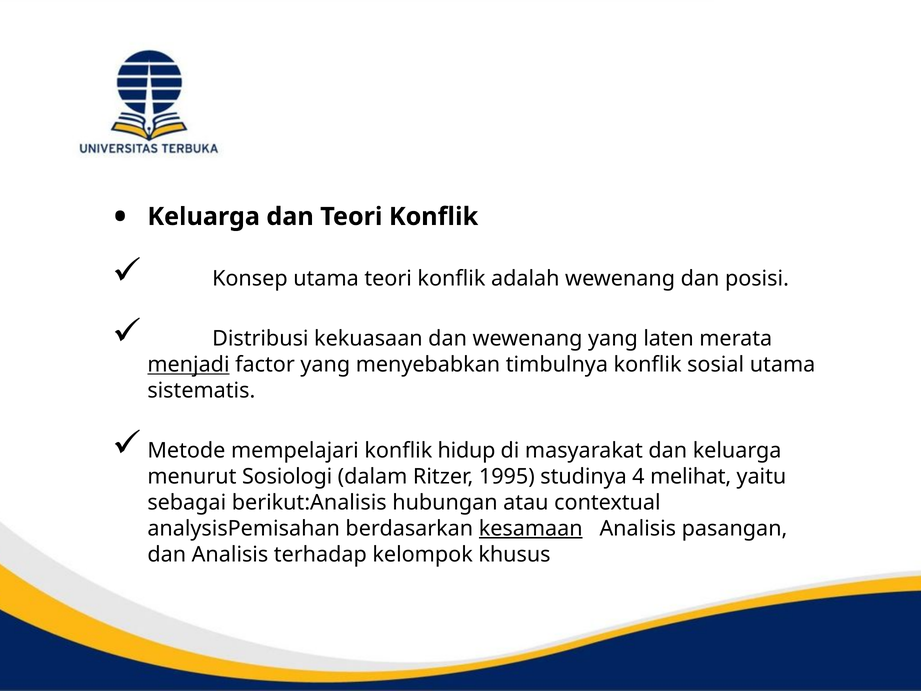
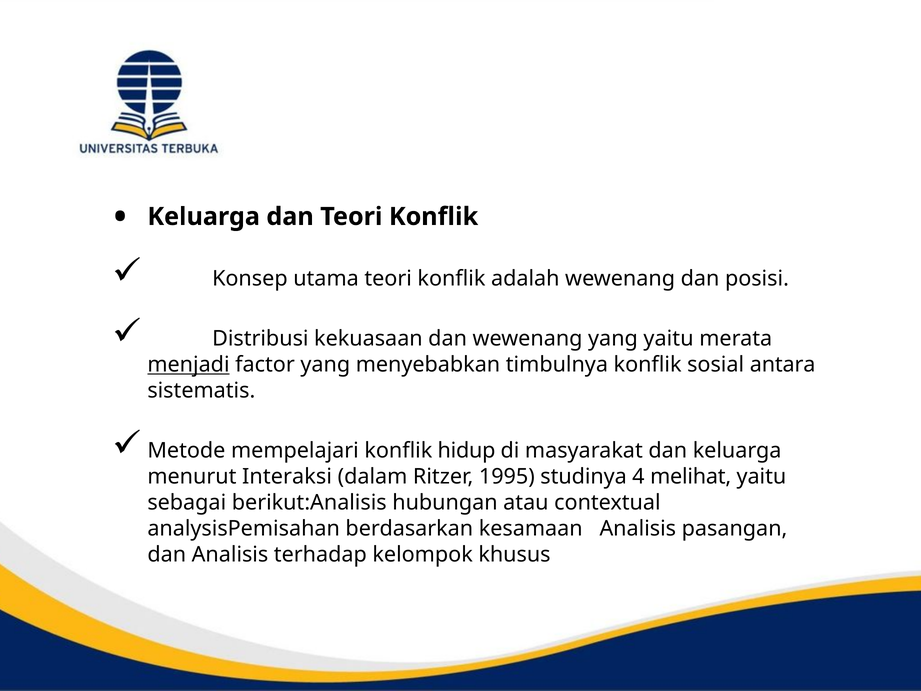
yang laten: laten -> yaitu (669, 339)
sosial utama: utama -> antara (783, 365)
Sosiologi: Sosiologi -> Interaksi (287, 476)
kesamaan underline: present -> none (531, 528)
